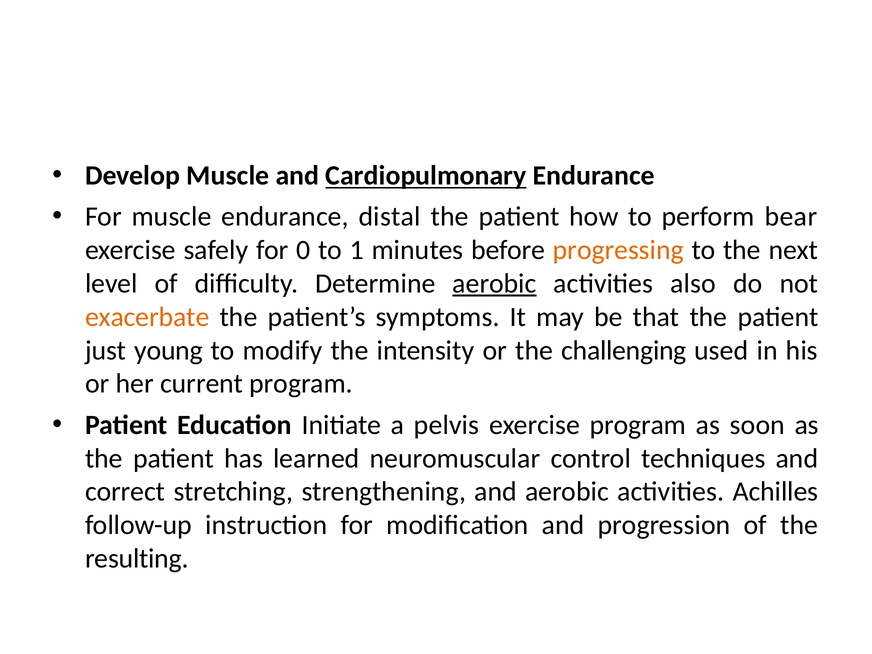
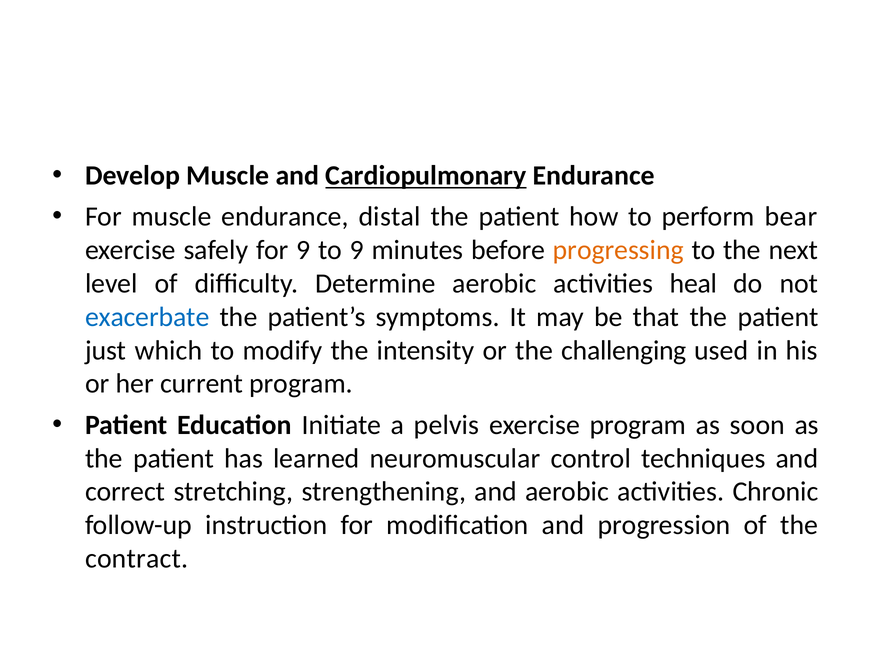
for 0: 0 -> 9 (303, 250)
to 1: 1 -> 9 (357, 250)
aerobic underline: present -> none (495, 284)
also: also -> heal (693, 284)
exacerbate colour: orange -> blue (147, 317)
young: young -> which (168, 350)
Achilles: Achilles -> Chronic (775, 492)
resulting: resulting -> contract (137, 559)
